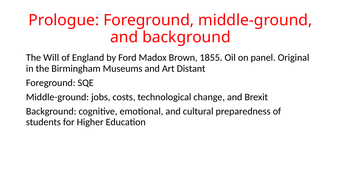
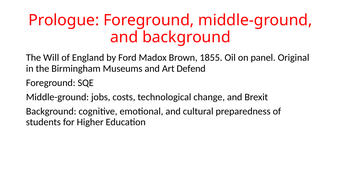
Distant: Distant -> Defend (191, 68)
